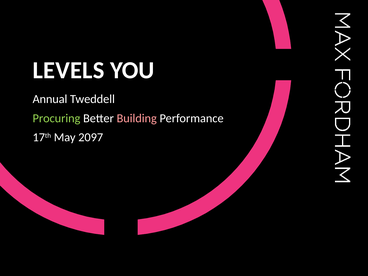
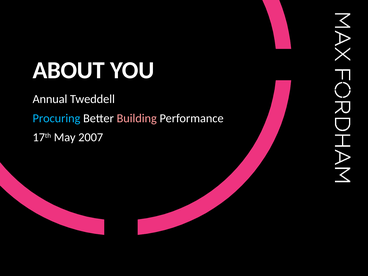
LEVELS: LEVELS -> ABOUT (69, 70)
Procuring colour: light green -> light blue (56, 118)
2097: 2097 -> 2007 (91, 137)
